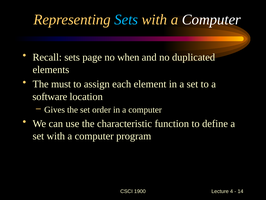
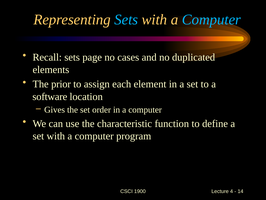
Computer colour: white -> light blue (211, 20)
when: when -> cases (128, 57)
must: must -> prior (61, 84)
